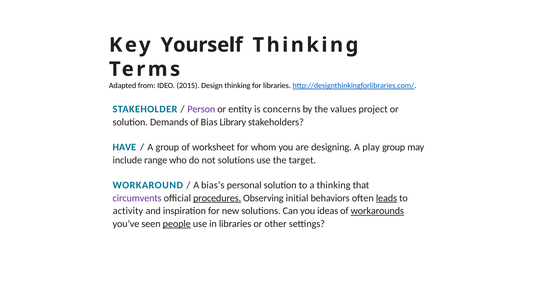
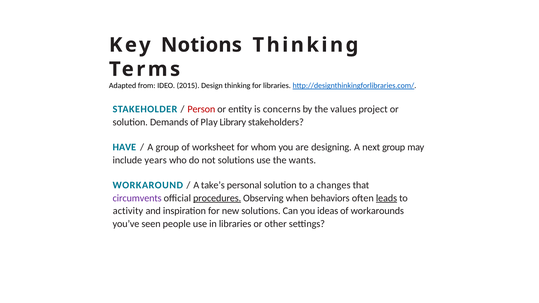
Yourself: Yourself -> Notions (201, 45)
Person colour: purple -> red (201, 109)
Bias: Bias -> Play (209, 122)
play: play -> next (371, 147)
range: range -> years (156, 160)
target: target -> wants (302, 160)
bias’s: bias’s -> take’s (213, 185)
a thinking: thinking -> changes (334, 185)
initial: initial -> when (297, 198)
workarounds underline: present -> none (377, 211)
people underline: present -> none (177, 224)
